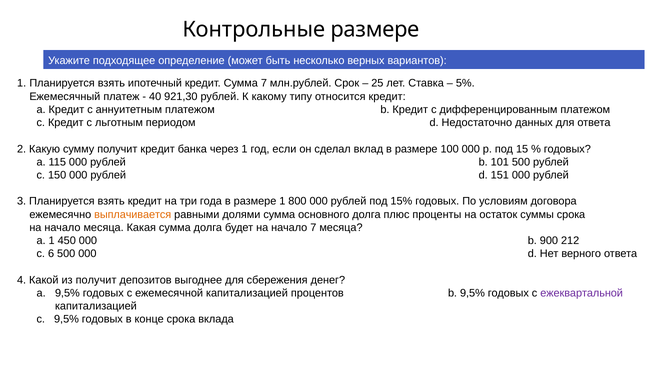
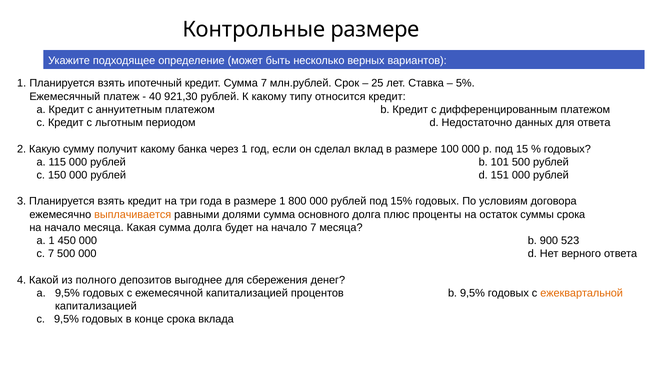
получит кредит: кредит -> какому (158, 149)
212: 212 -> 523 (570, 240)
c 6: 6 -> 7 (51, 253)
из получит: получит -> полного (96, 280)
ежеквартальной colour: purple -> orange (582, 293)
